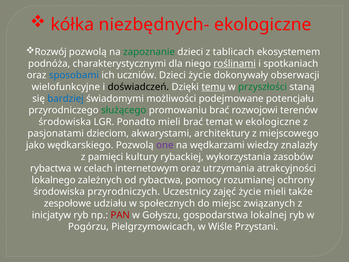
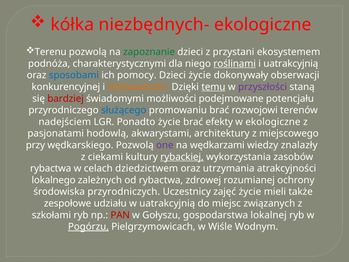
Rozwój: Rozwój -> Terenu (51, 52)
tablicach: tablicach -> przystani (234, 52)
i spotkaniach: spotkaniach -> uatrakcyjnią (291, 64)
uczniów: uczniów -> pomocy (137, 75)
wielofunkcyjne: wielofunkcyjne -> konkurencyjnej (66, 87)
doświadczeń colour: black -> orange (138, 87)
przyszłości colour: green -> purple (263, 87)
bardziej colour: blue -> red (66, 98)
służącego colour: green -> blue (124, 110)
środowiska: środowiska -> nadejściem (65, 122)
Ponadto mieli: mieli -> życie (169, 122)
temat: temat -> efekty (219, 122)
dzieciom: dzieciom -> hodowlą (108, 133)
jako: jako -> przy (35, 145)
pamięci: pamięci -> ciekami (105, 157)
rybackiej underline: none -> present (182, 157)
internetowym: internetowym -> dziedzictwem (147, 168)
pomocy: pomocy -> zdrowej (203, 180)
w społecznych: społecznych -> uatrakcyjnią (167, 203)
inicjatyw: inicjatyw -> szkołami (51, 215)
Pogórzu underline: none -> present (88, 226)
Przystani: Przystani -> Wodnym (257, 226)
